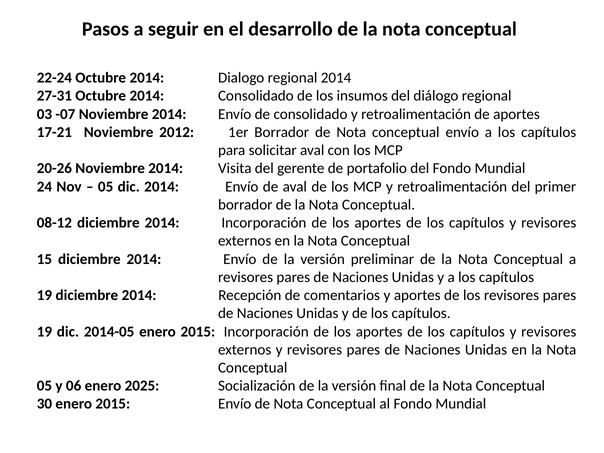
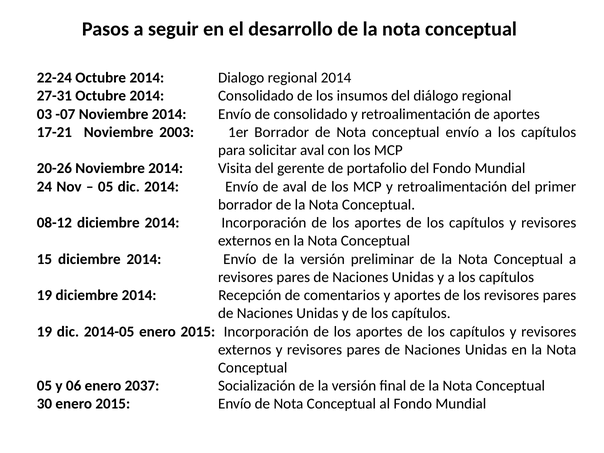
2012: 2012 -> 2003 (177, 132)
2025: 2025 -> 2037 (142, 386)
